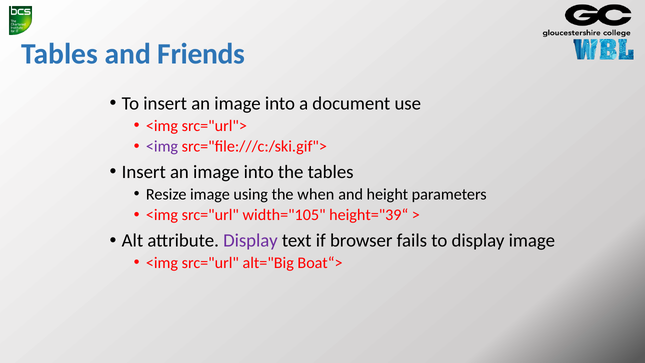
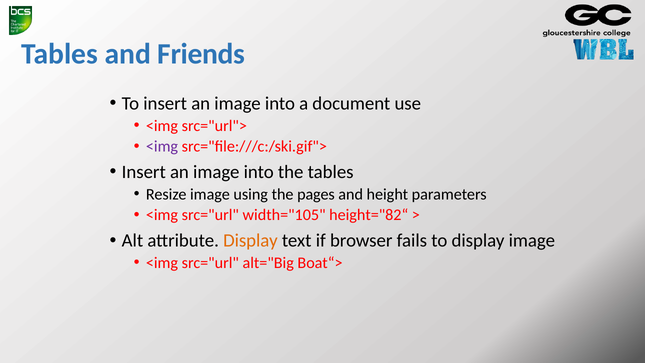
when: when -> pages (316, 194)
height="39“: height="39“ -> height="82“ (369, 215)
Display colour: purple -> orange (250, 240)
